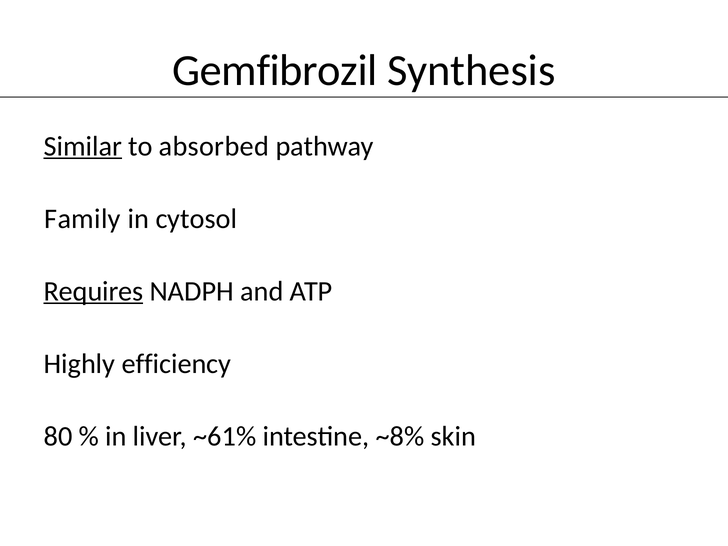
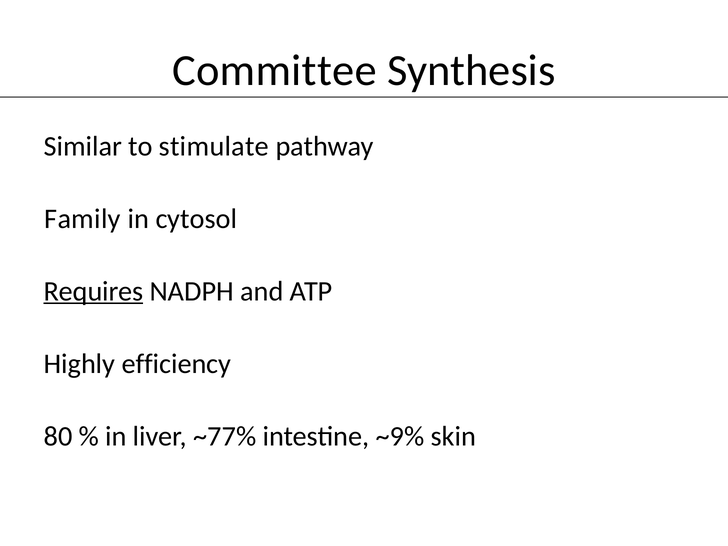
Gemfibrozil: Gemfibrozil -> Committee (274, 70)
Similar underline: present -> none (83, 146)
absorbed: absorbed -> stimulate (214, 146)
~61%: ~61% -> ~77% (225, 436)
~8%: ~8% -> ~9% (400, 436)
